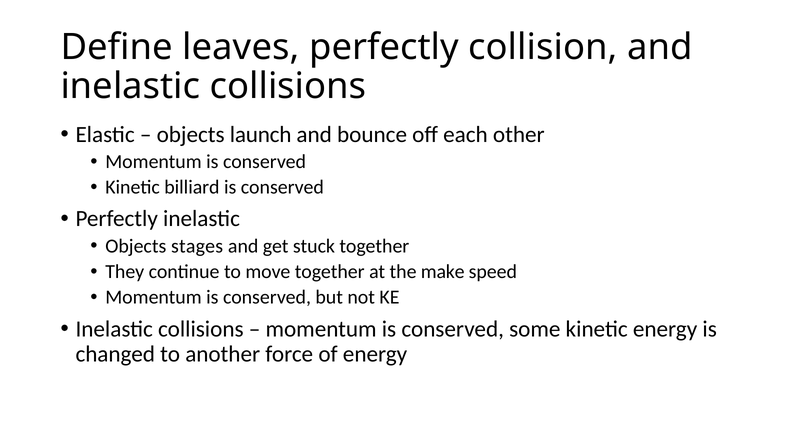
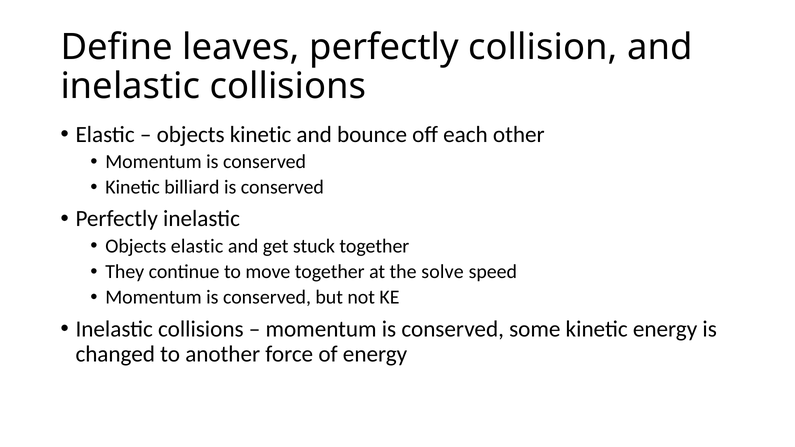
objects launch: launch -> kinetic (261, 134)
Objects stages: stages -> elastic (197, 246)
make: make -> solve (443, 272)
